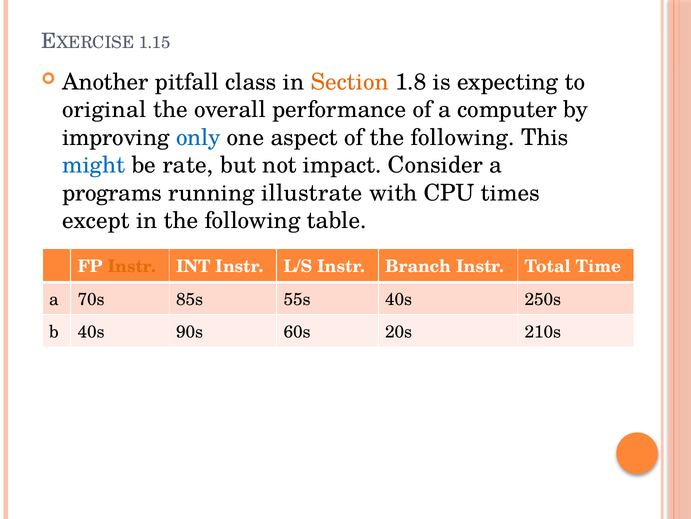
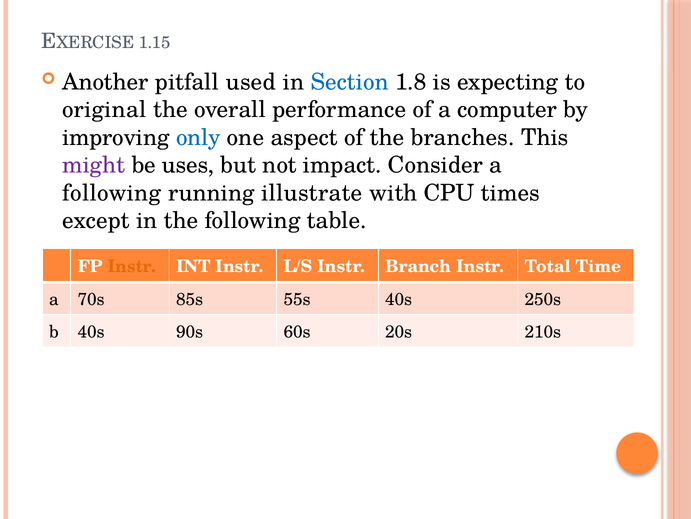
class: class -> used (251, 82)
Section colour: orange -> blue (350, 82)
of the following: following -> branches (463, 137)
might colour: blue -> purple (94, 165)
rate: rate -> uses (188, 165)
programs: programs -> following (112, 193)
